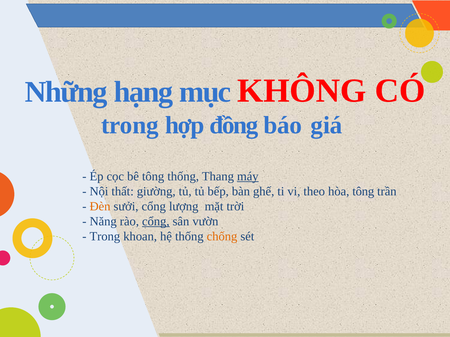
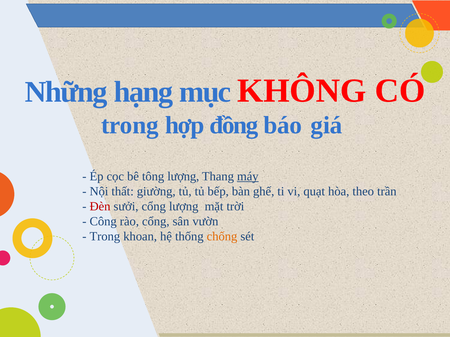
tông thống: thống -> lượng (183, 177)
theo: theo -> quạt (314, 192)
hòa tông: tông -> theo (363, 192)
Đèn colour: orange -> red (100, 207)
Năng: Năng -> Công (103, 222)
cổng underline: present -> none (156, 222)
